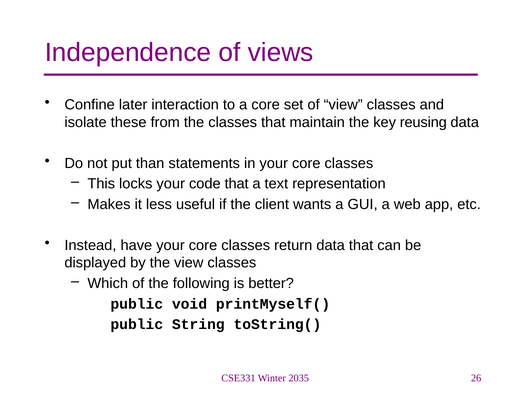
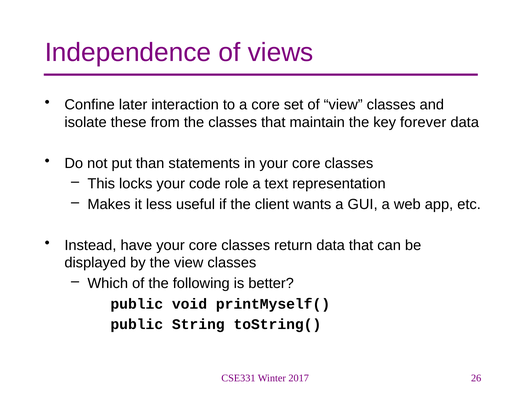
reusing: reusing -> forever (423, 122)
code that: that -> role (237, 184)
2035: 2035 -> 2017 (299, 378)
